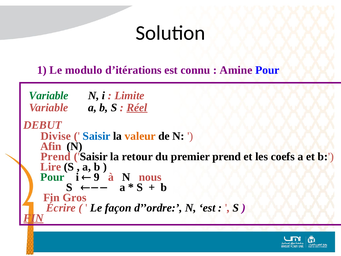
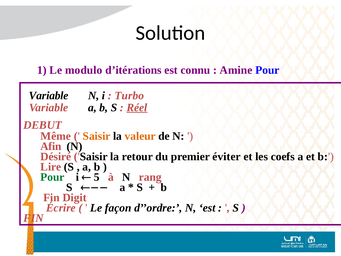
Variable colour: green -> black (49, 95)
Limite: Limite -> Turbo (129, 95)
Divise: Divise -> Même (56, 136)
Saisir colour: blue -> orange (97, 136)
Prend: Prend -> Désiré (56, 156)
premier prend: prend -> éviter (227, 156)
9: 9 -> 5 (97, 177)
nous: nous -> rang (150, 177)
Gros: Gros -> Digit (75, 197)
FIN underline: present -> none (34, 218)
